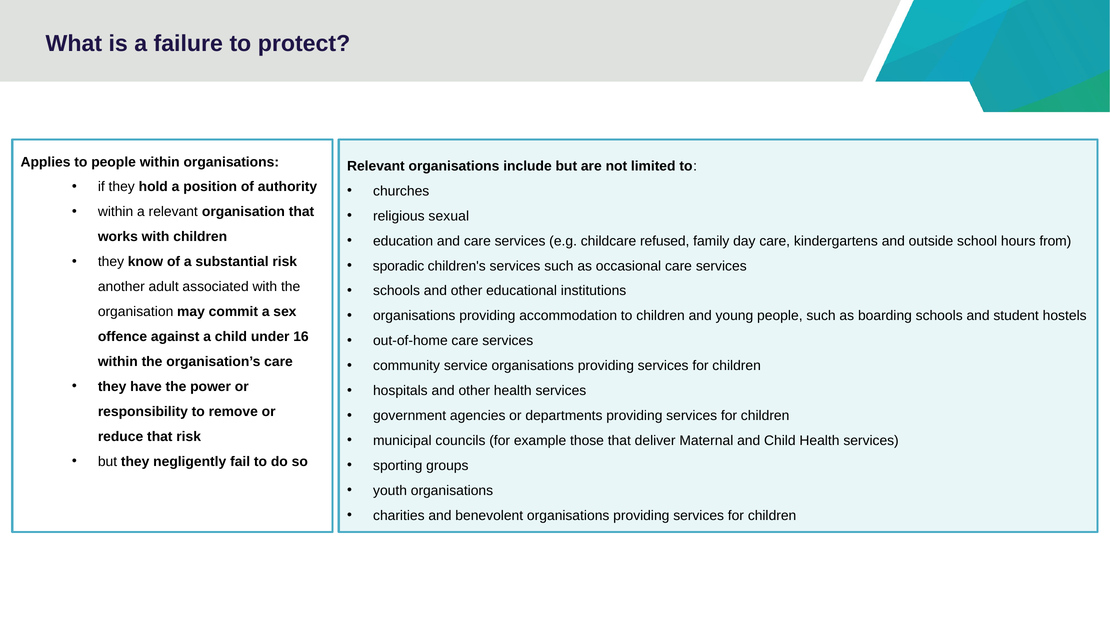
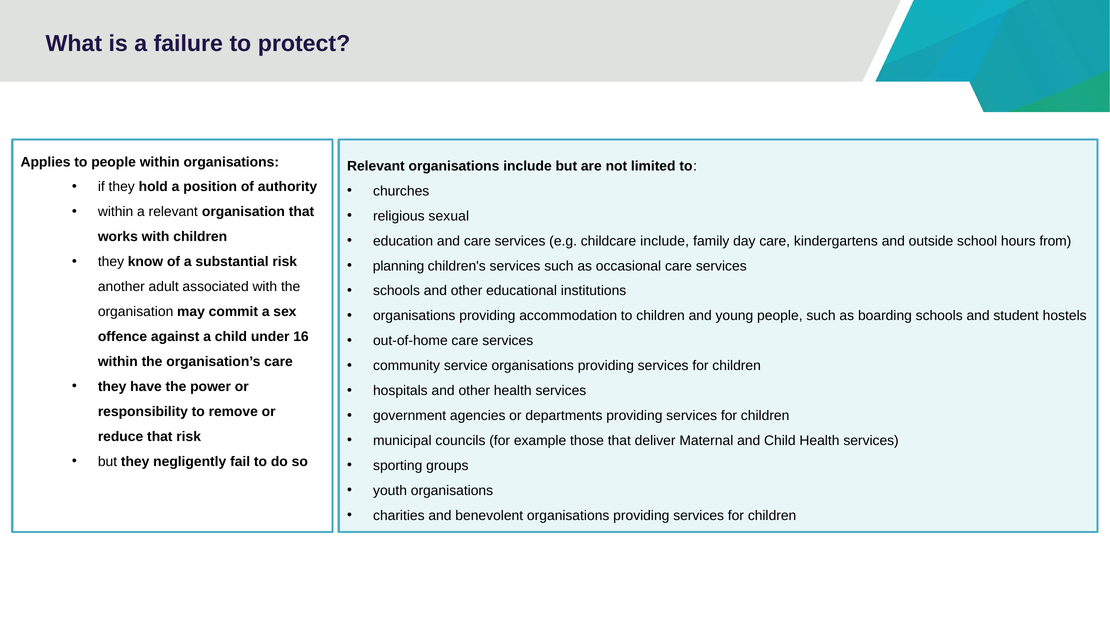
childcare refused: refused -> include (665, 241)
sporadic: sporadic -> planning (399, 266)
